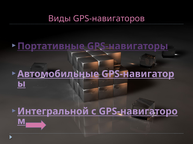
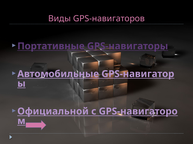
Интегральной: Интегральной -> Официальной (53, 112)
